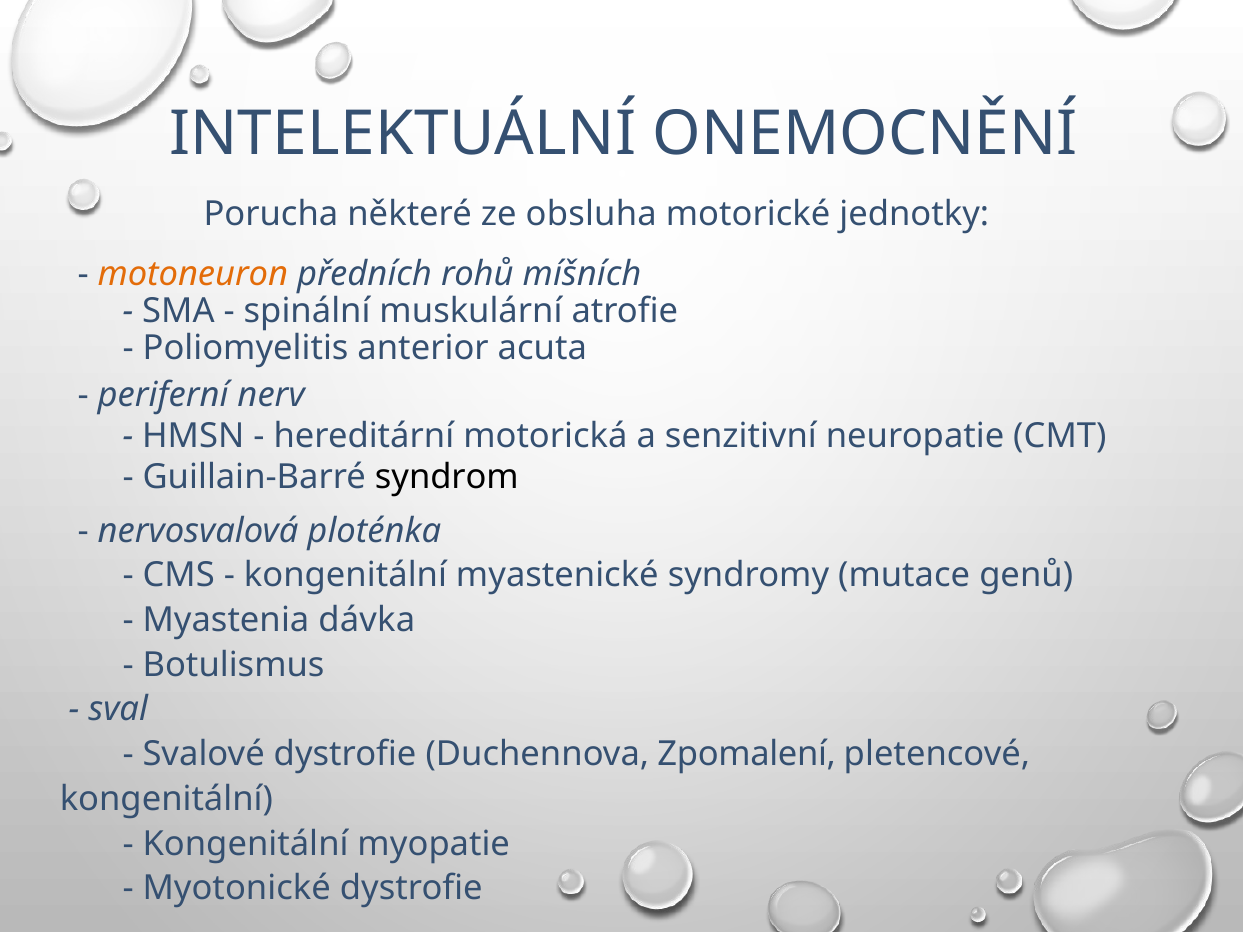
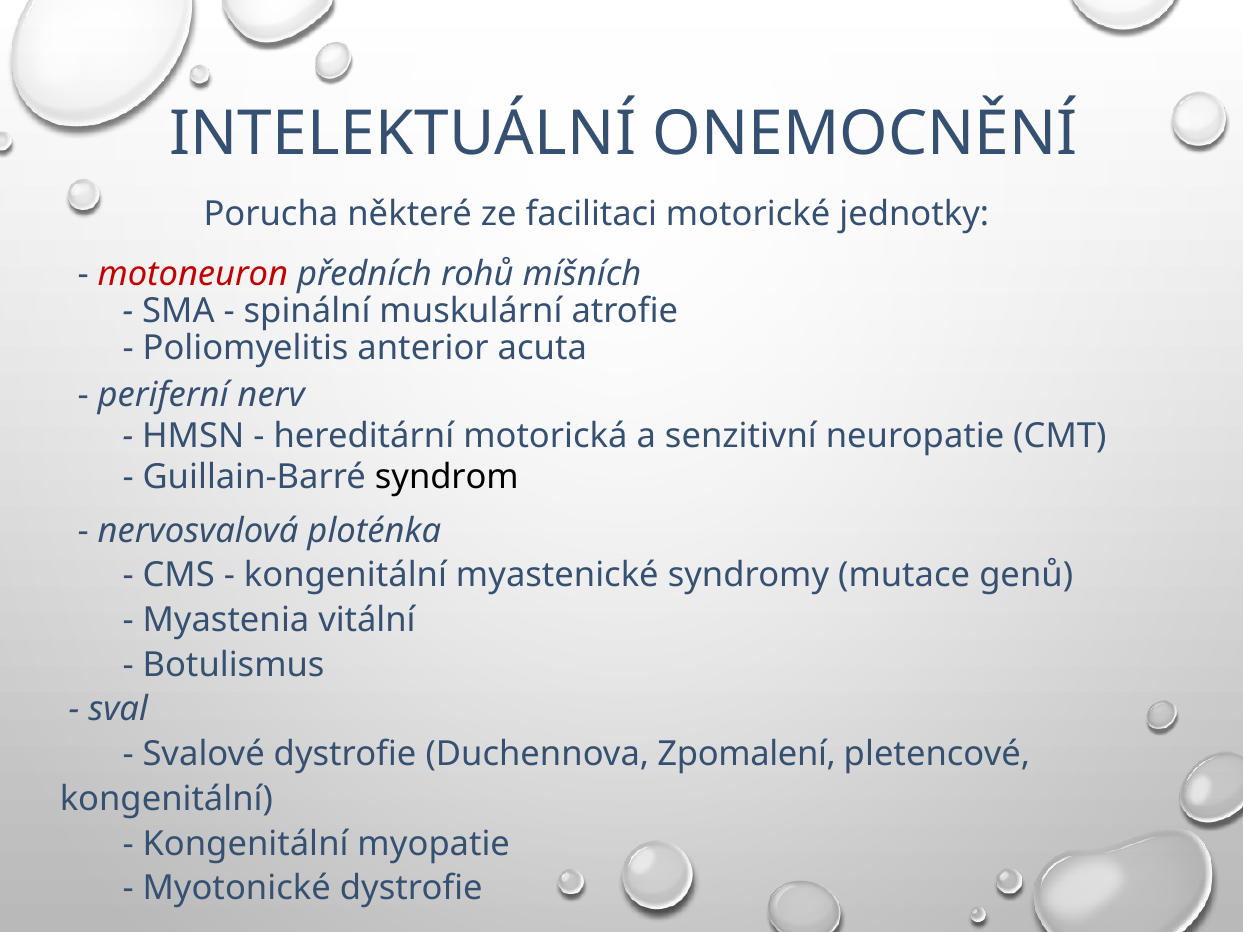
obsluha: obsluha -> facilitaci (591, 214)
motoneuron colour: orange -> red (193, 274)
dávka: dávka -> vitální (367, 620)
